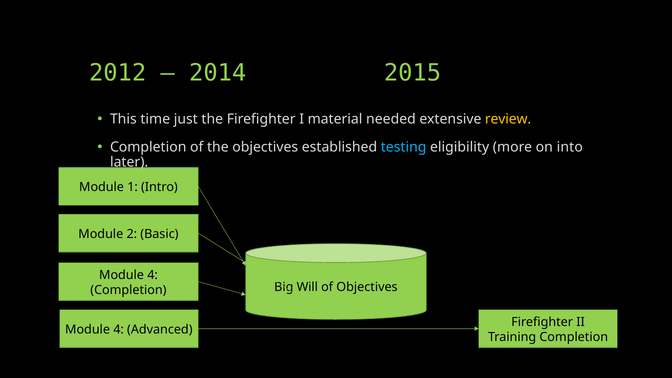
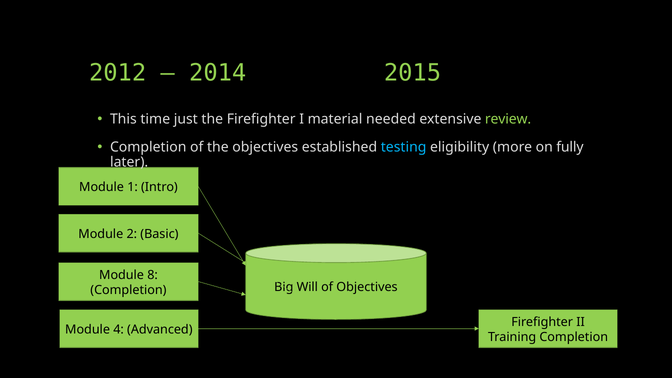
review colour: yellow -> light green (508, 119)
into: into -> fully (570, 147)
4: 4 -> 8 (153, 275)
